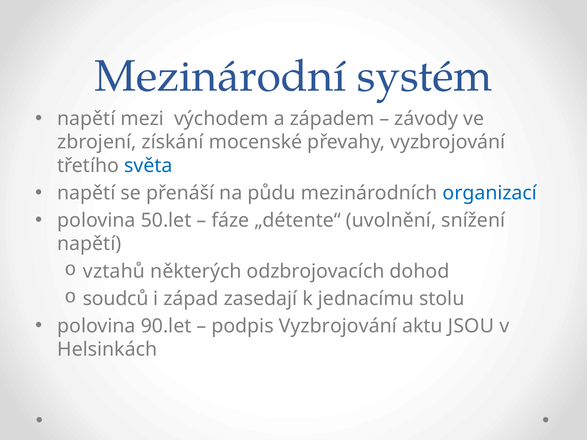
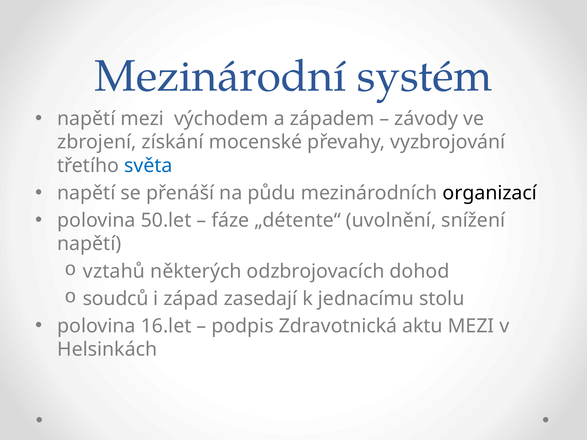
organizací colour: blue -> black (490, 193)
90.let: 90.let -> 16.let (166, 326)
podpis Vyzbrojování: Vyzbrojování -> Zdravotnická (338, 326)
aktu JSOU: JSOU -> MEZI (471, 326)
